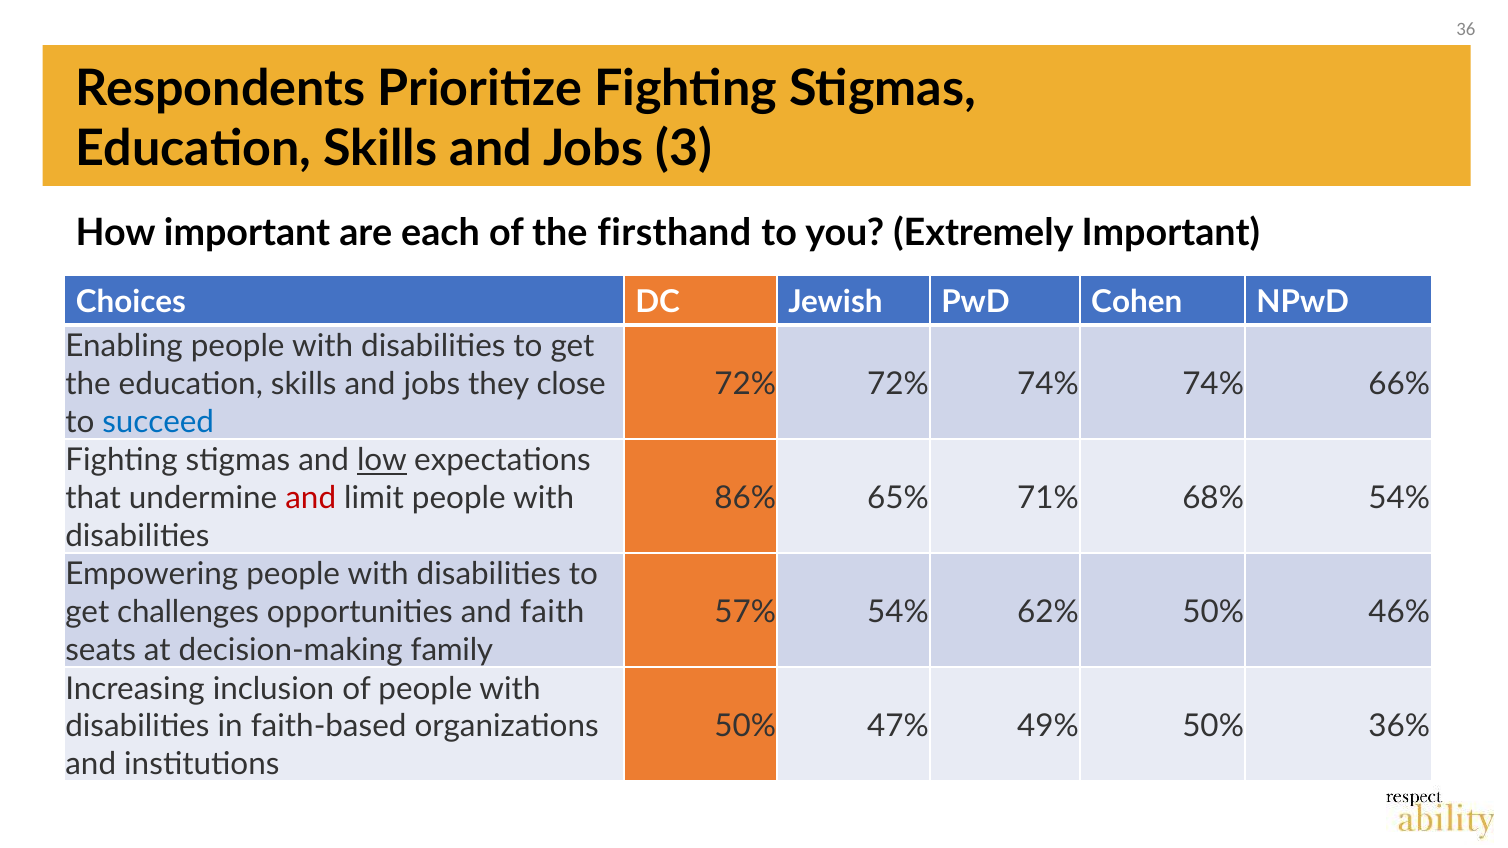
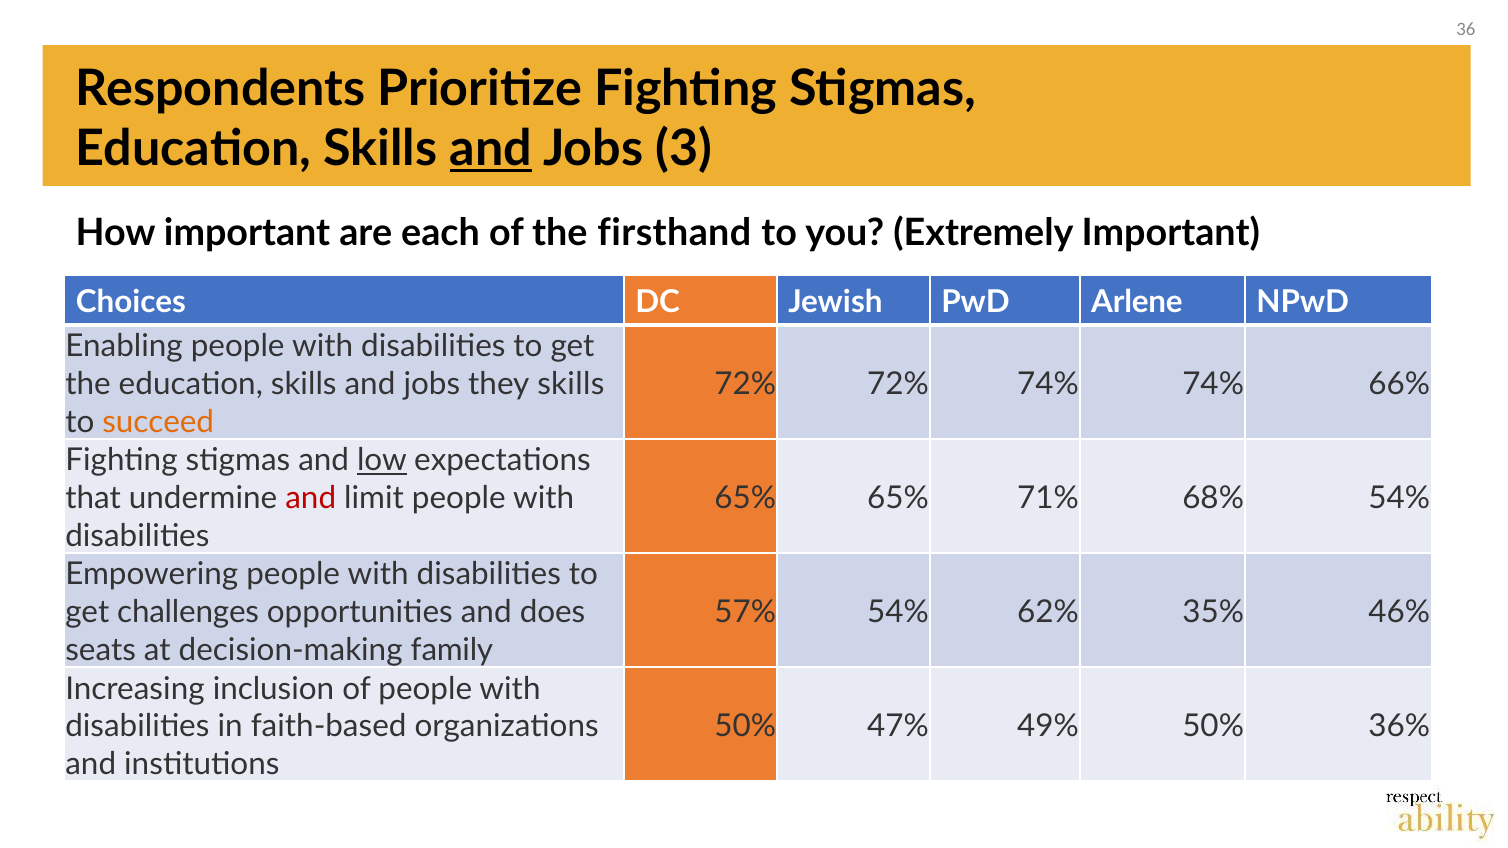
and underline: none -> present (491, 149)
Cohen: Cohen -> Arlene (1137, 302)
they close: close -> skills (571, 384)
succeed colour: blue -> orange (158, 422)
86%: 86% -> 65% (745, 498)
62% 50%: 50% -> 35% (1213, 613)
faith: faith -> does (552, 613)
